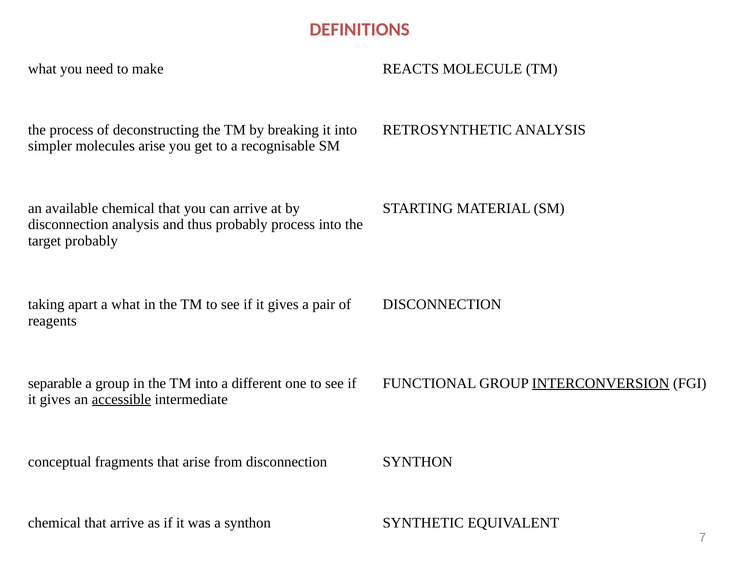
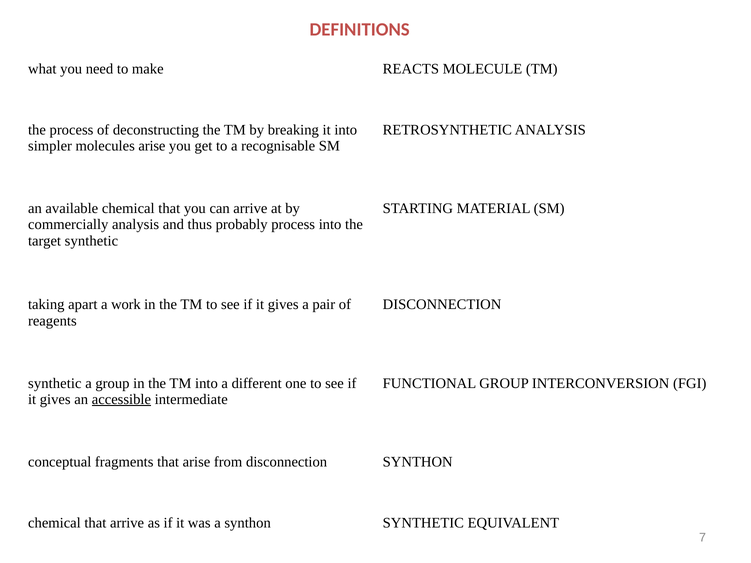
disconnection: disconnection -> commercially (68, 225)
target probably: probably -> synthetic (91, 241)
a what: what -> work (126, 305)
separable: separable -> synthetic (55, 383)
INTERCONVERSION underline: present -> none (601, 383)
